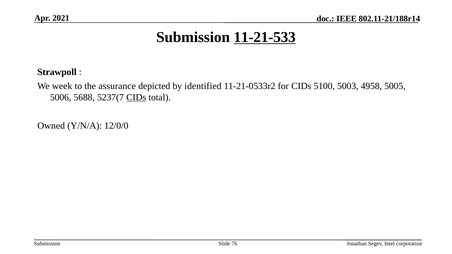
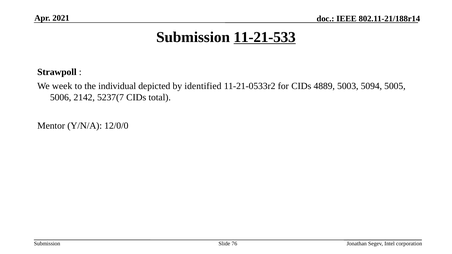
assurance: assurance -> individual (117, 86)
5100: 5100 -> 4889 (324, 86)
4958: 4958 -> 5094 (371, 86)
5688: 5688 -> 2142 (84, 98)
CIDs underline: present -> none (136, 98)
Owned: Owned -> Mentor (51, 126)
